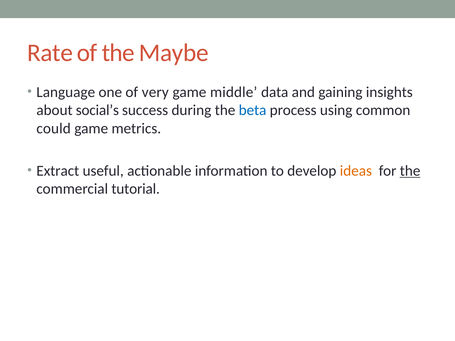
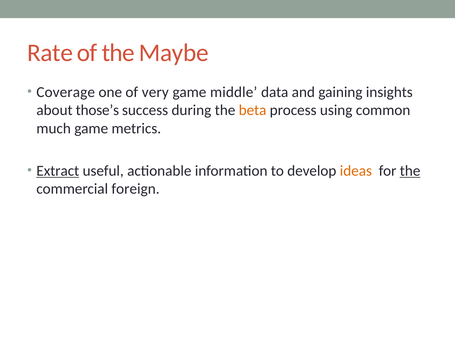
Language: Language -> Coverage (66, 92)
social’s: social’s -> those’s (97, 110)
beta colour: blue -> orange (253, 110)
could: could -> much (54, 128)
Extract underline: none -> present (58, 171)
tutorial: tutorial -> foreign (136, 189)
